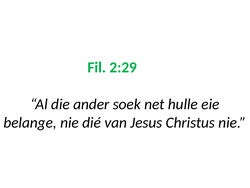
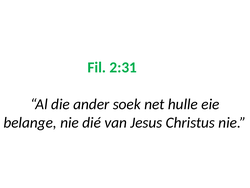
2:29: 2:29 -> 2:31 (123, 67)
